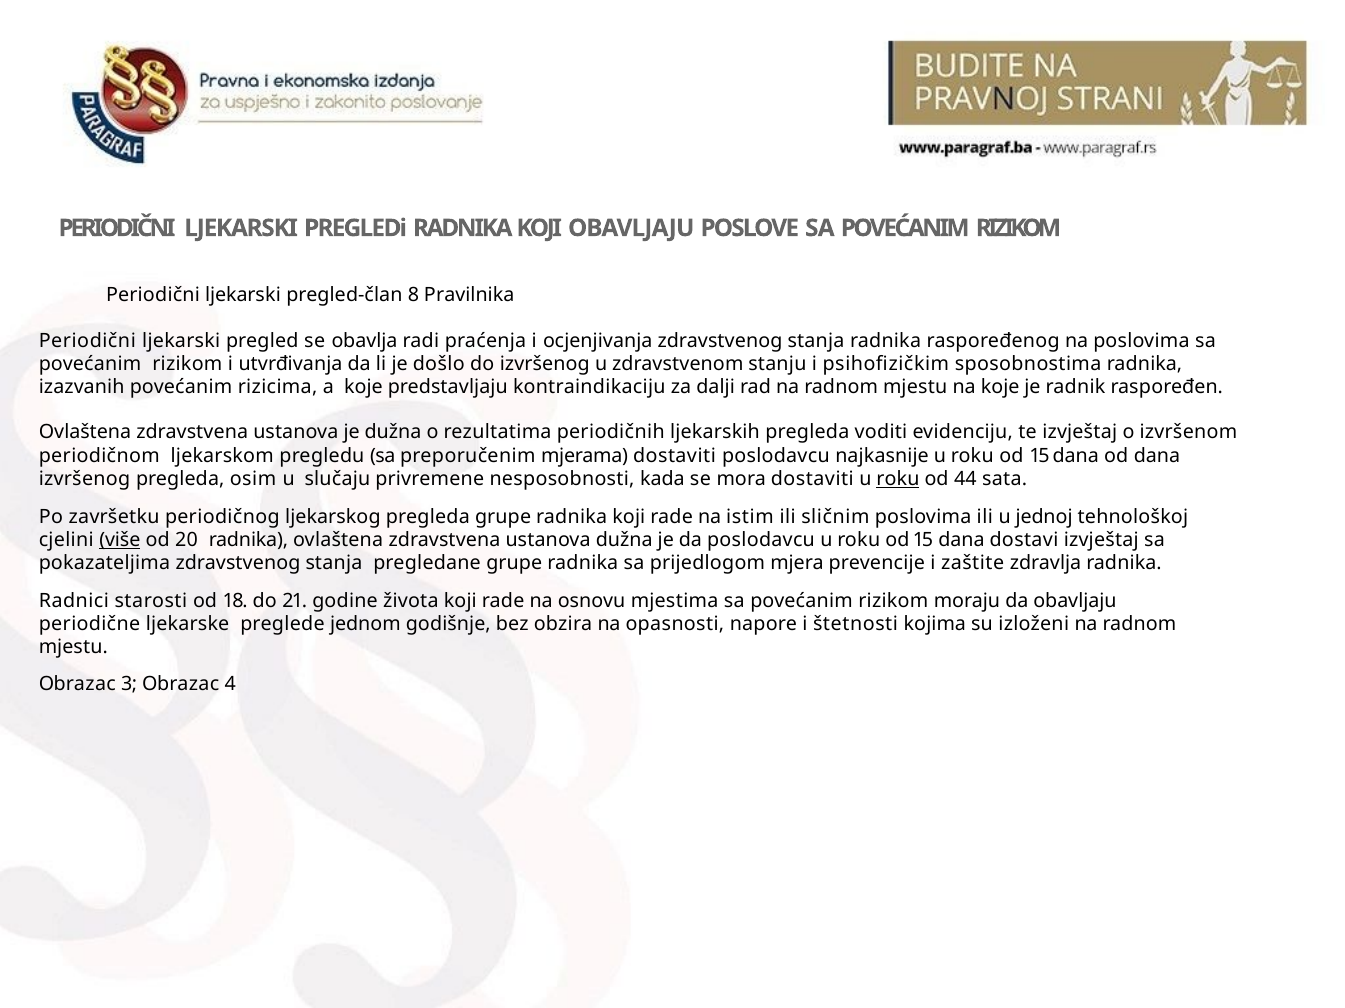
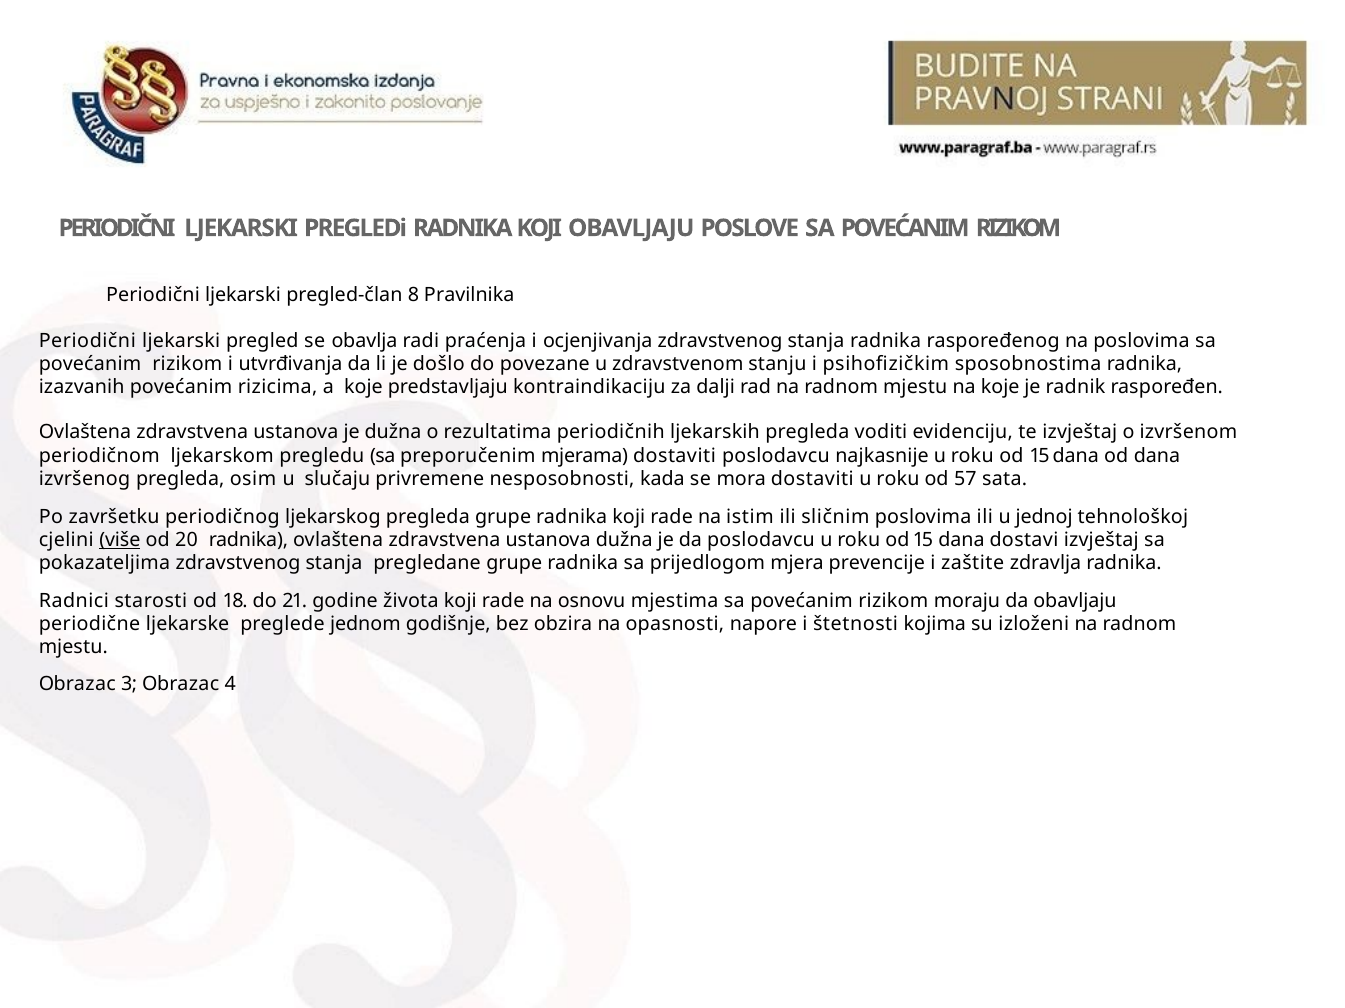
do izvršenog: izvršenog -> povezane (545, 364)
roku underline: present -> none (898, 479)
44: 44 -> 57 (965, 479)
